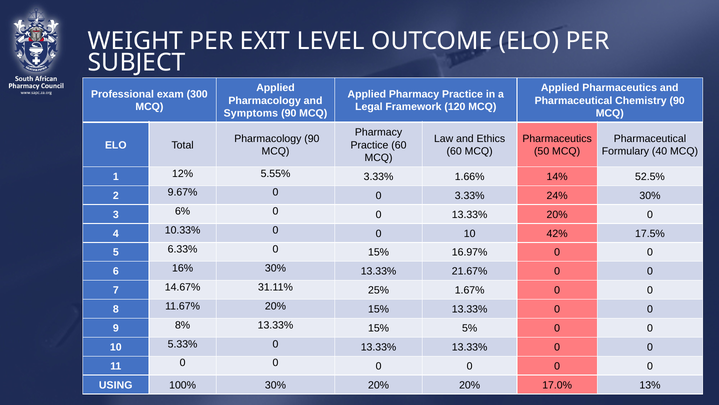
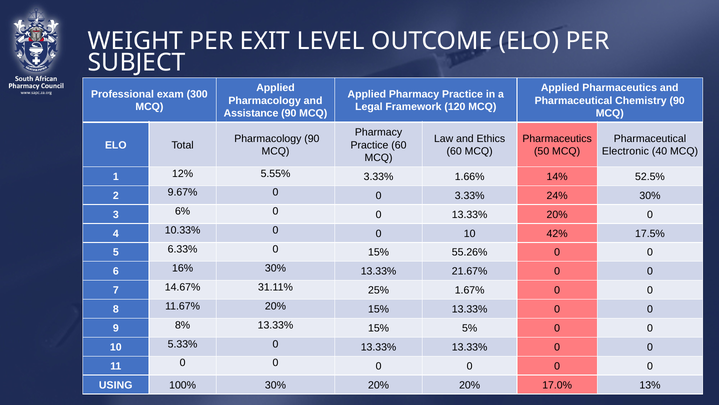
Symptoms: Symptoms -> Assistance (251, 113)
Formulary: Formulary -> Electronic (625, 151)
16.97%: 16.97% -> 55.26% (470, 252)
